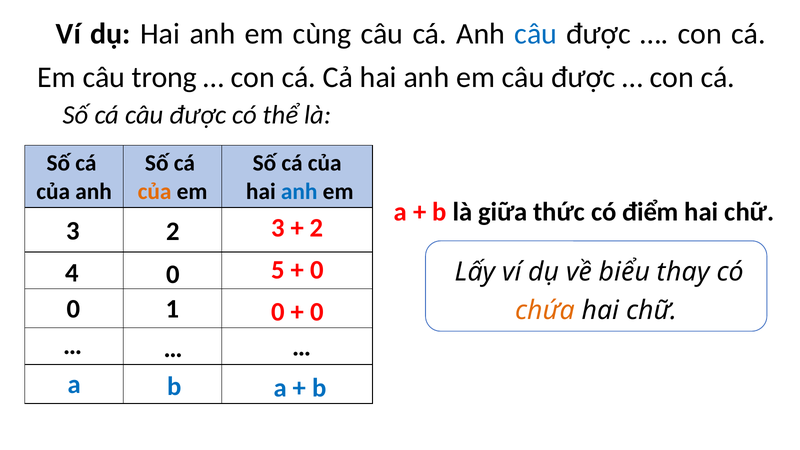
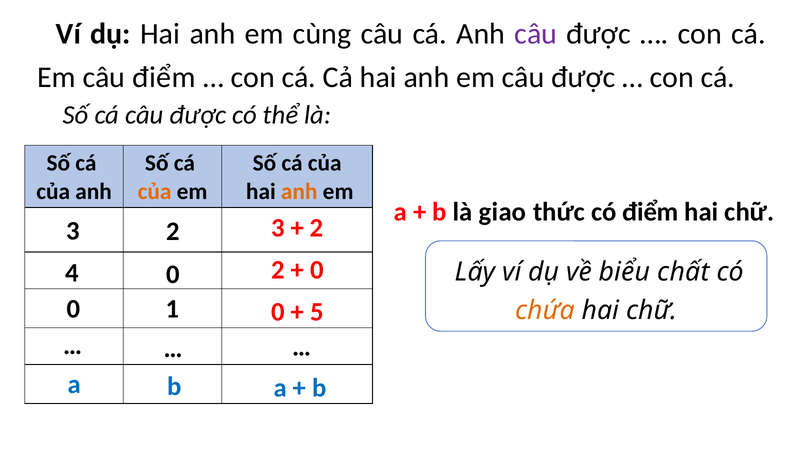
câu colour: blue -> purple (536, 34)
câu trong: trong -> điểm (164, 77)
anh colour: blue -> orange (299, 191)
giữa: giữa -> giao (503, 212)
4 5: 5 -> 2 (278, 270)
thay: thay -> chất (683, 272)
0: 0 -> 5 (317, 312)
